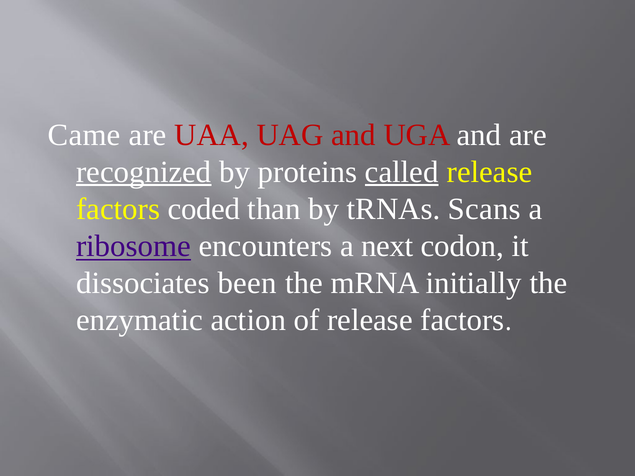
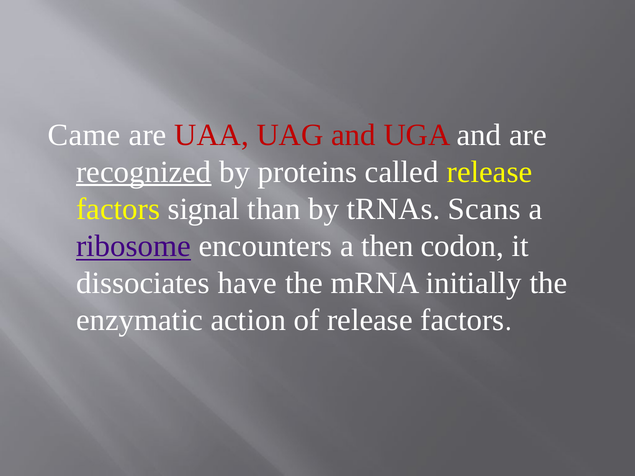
called underline: present -> none (402, 172)
coded: coded -> signal (204, 209)
next: next -> then (387, 246)
been: been -> have (247, 283)
